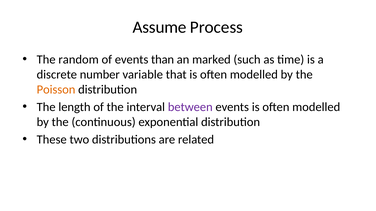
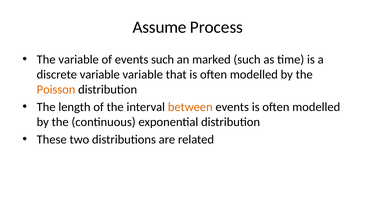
The random: random -> variable (79, 60)
events than: than -> such (163, 60)
discrete number: number -> variable (100, 75)
between colour: purple -> orange (190, 107)
